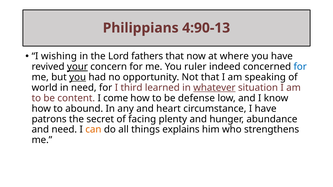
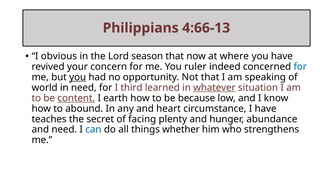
4:90-13: 4:90-13 -> 4:66-13 (206, 28)
wishing: wishing -> obvious (59, 56)
fathers: fathers -> season (147, 56)
your underline: present -> none (77, 67)
content underline: none -> present (76, 98)
come: come -> earth (116, 98)
defense: defense -> because (197, 98)
patrons: patrons -> teaches (49, 119)
can colour: orange -> blue (93, 130)
explains: explains -> whether (181, 130)
